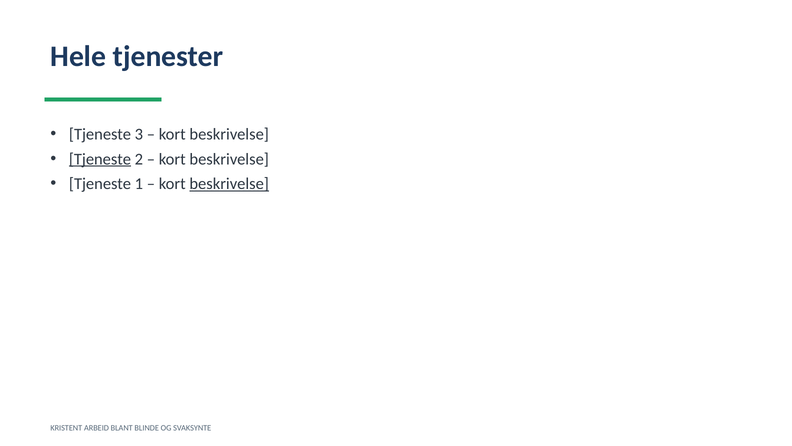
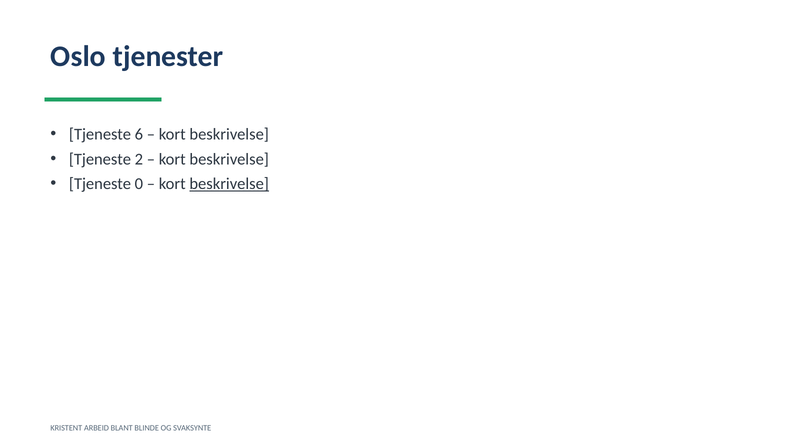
Hele: Hele -> Oslo (78, 57)
3: 3 -> 6 (139, 134)
Tjeneste underline: present -> none (100, 159)
1: 1 -> 0 (139, 184)
